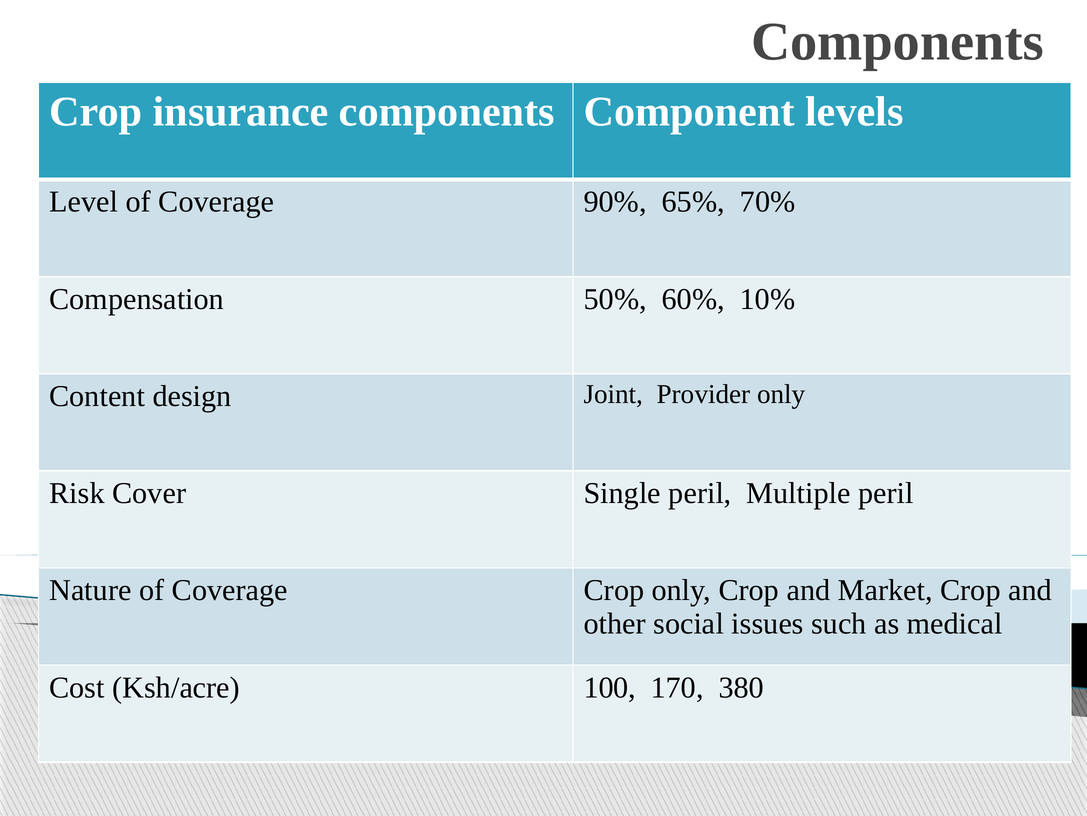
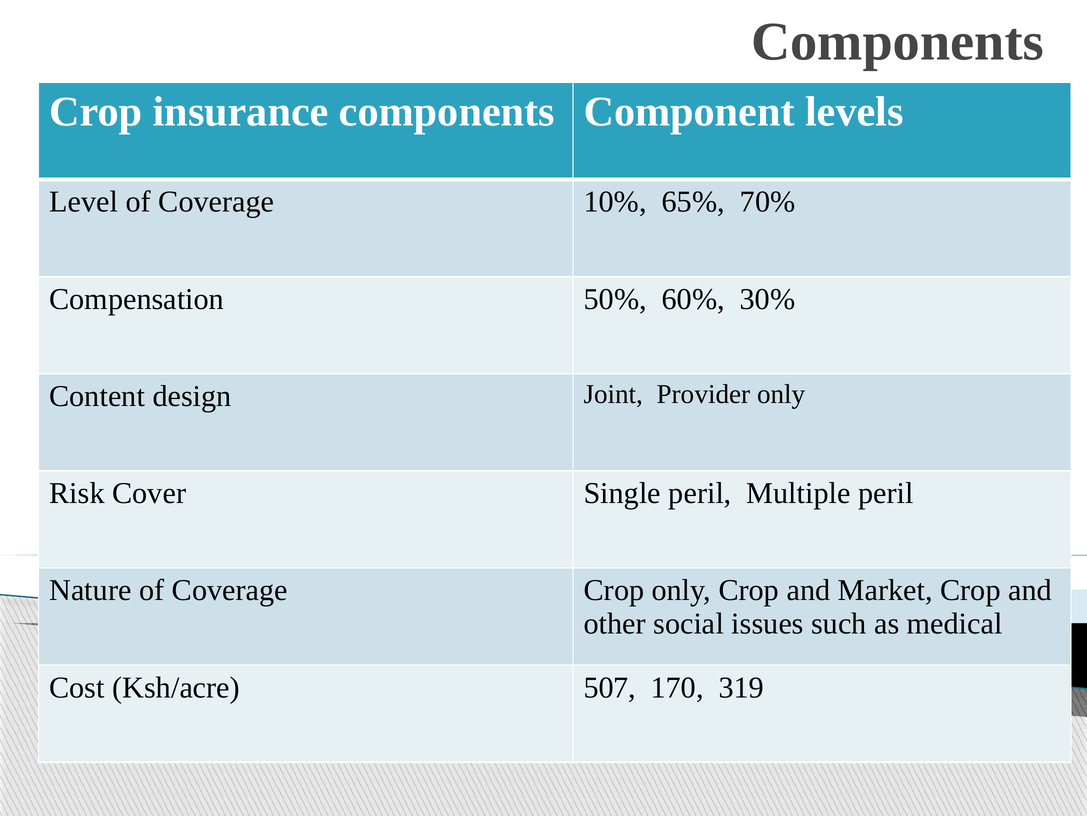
90%: 90% -> 10% (615, 202)
10%: 10% -> 30% (767, 299)
100: 100 -> 507 (610, 687)
380: 380 -> 319 (741, 687)
